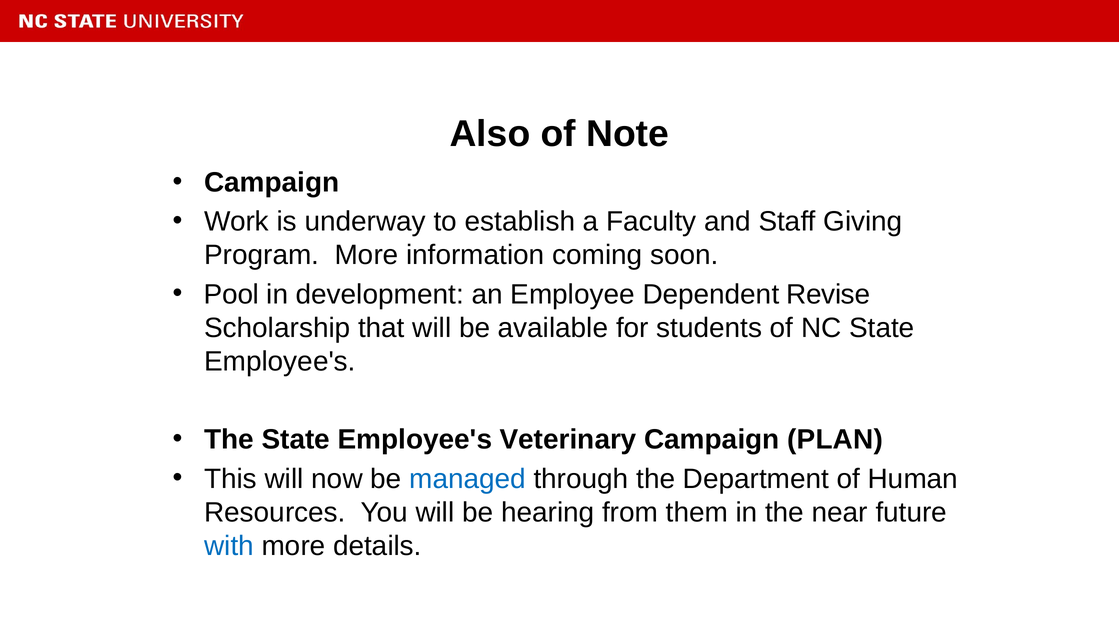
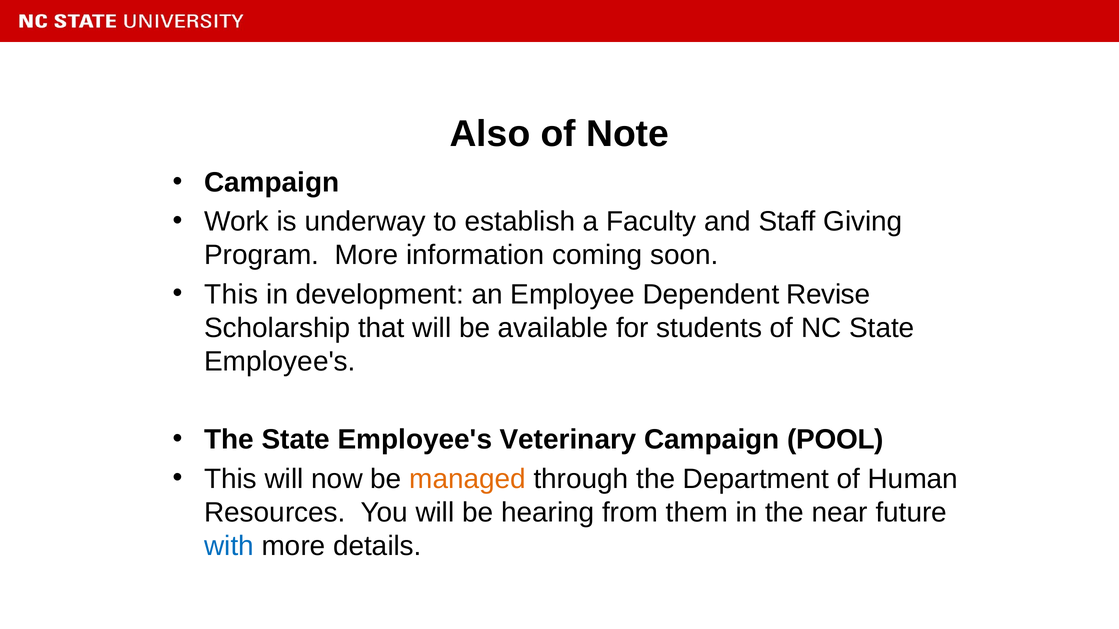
Pool: Pool -> This (231, 295)
PLAN: PLAN -> POOL (835, 440)
managed colour: blue -> orange (468, 479)
